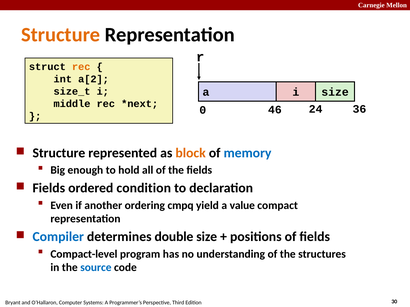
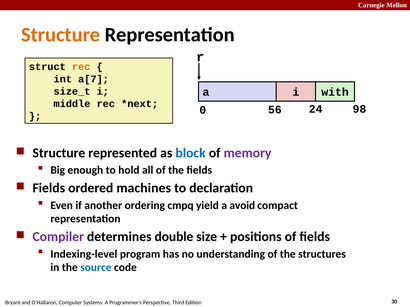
a[2: a[2 -> a[7 (94, 79)
i size: size -> with (335, 92)
46: 46 -> 56 (275, 110)
36: 36 -> 98 (359, 109)
block colour: orange -> blue (191, 153)
memory colour: blue -> purple (248, 153)
condition: condition -> machines (144, 188)
value: value -> avoid (242, 206)
Compiler colour: blue -> purple (58, 237)
Compact-level: Compact-level -> Indexing-level (84, 254)
